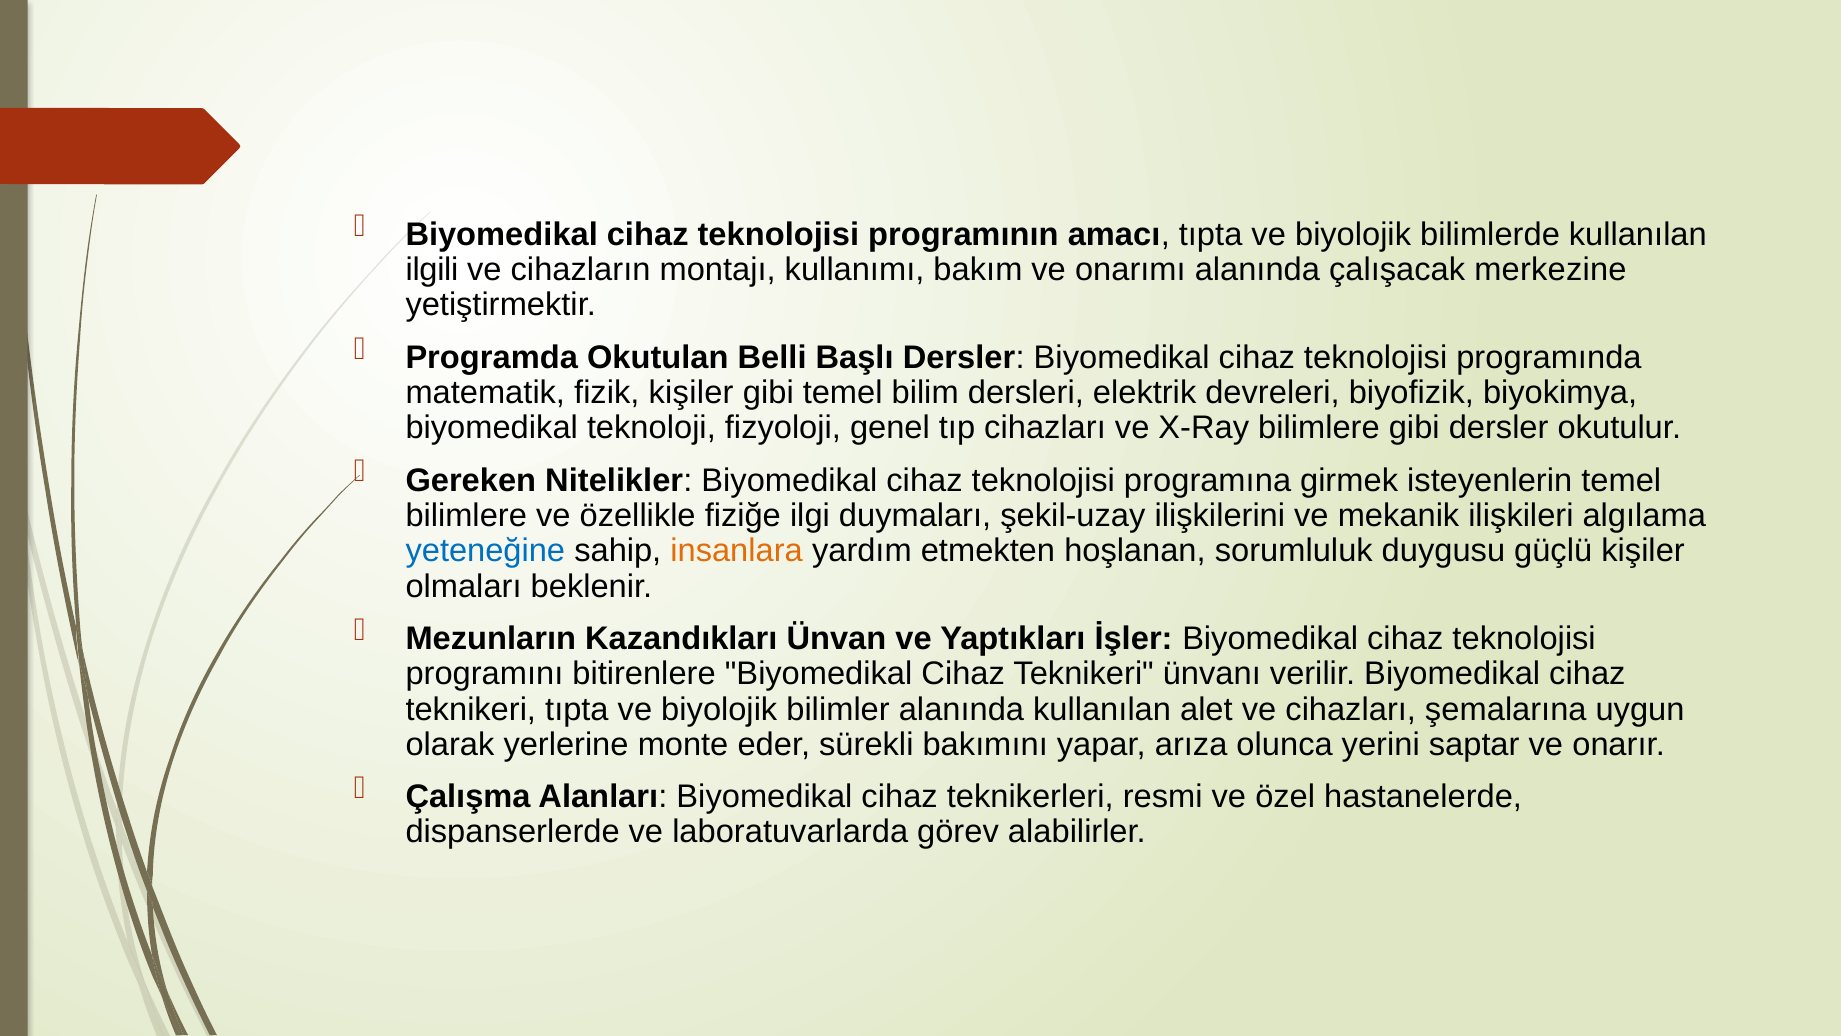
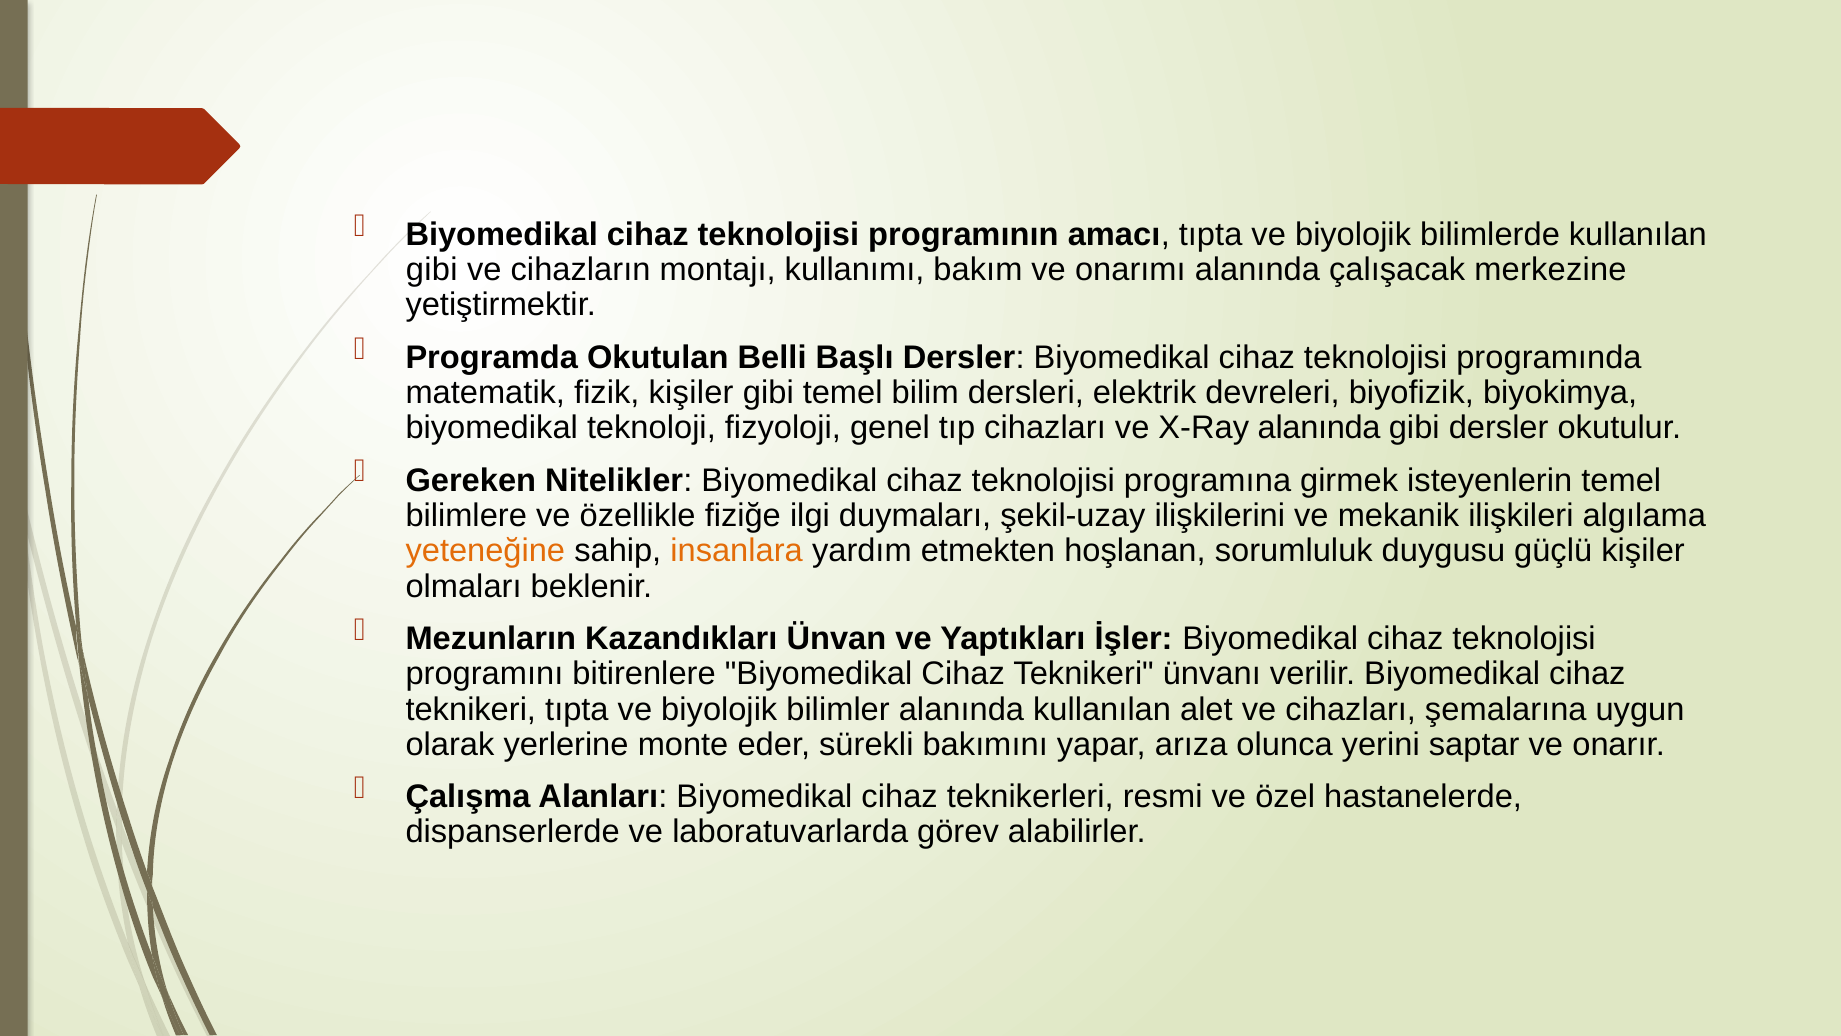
ilgili: ilgili -> gibi (432, 270)
X-Ray bilimlere: bilimlere -> alanında (1319, 428)
yeteneğine colour: blue -> orange (485, 551)
